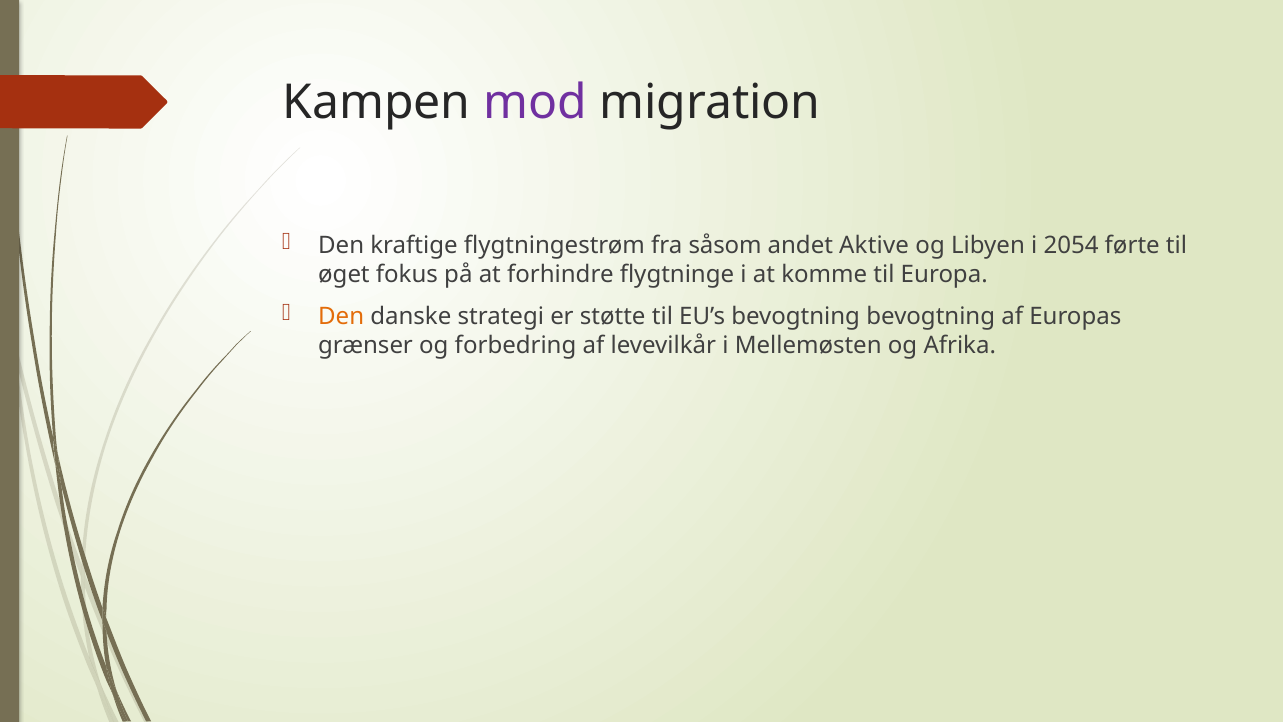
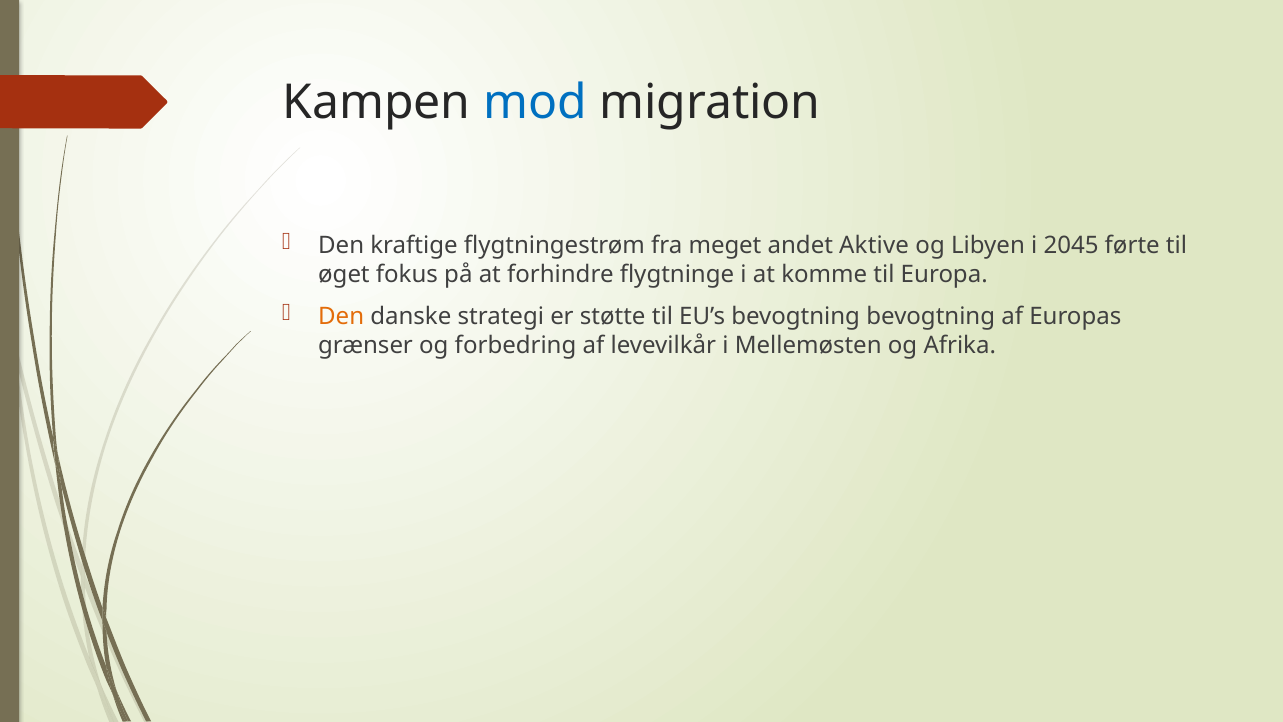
mod colour: purple -> blue (535, 103)
såsom: såsom -> meget (725, 245)
2054: 2054 -> 2045 (1071, 245)
